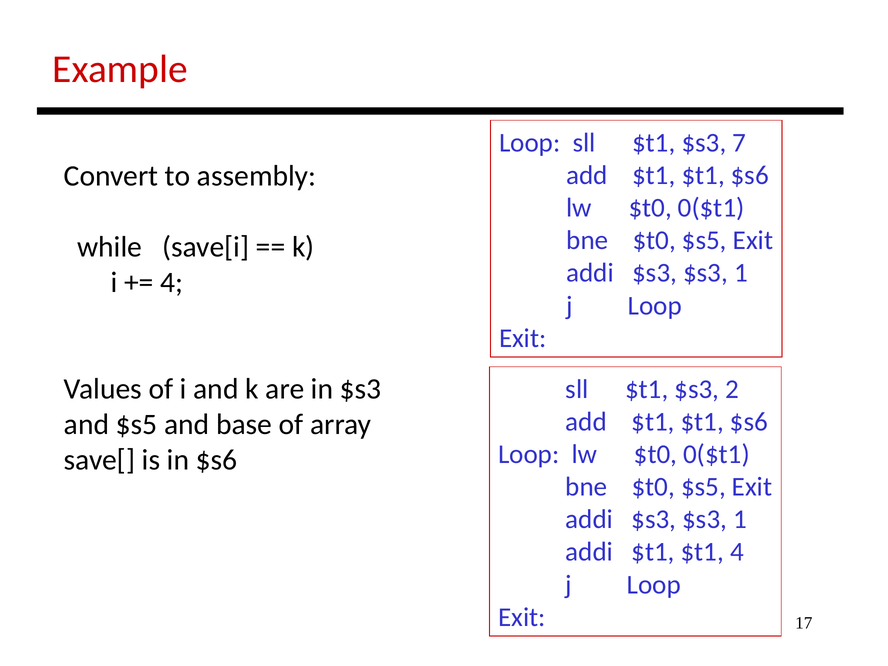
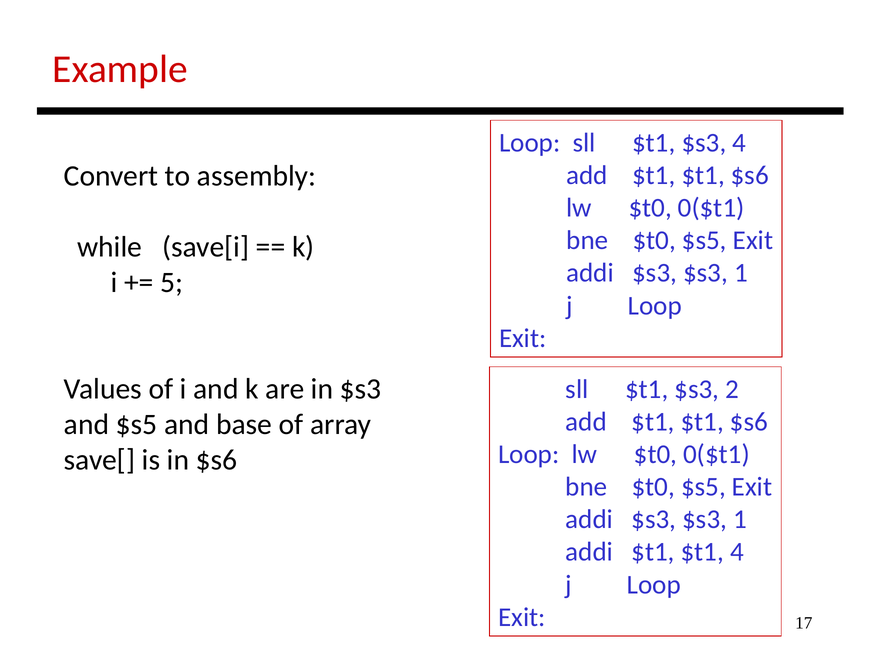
$s3 7: 7 -> 4 (739, 143)
4: 4 -> 5 (172, 283)
